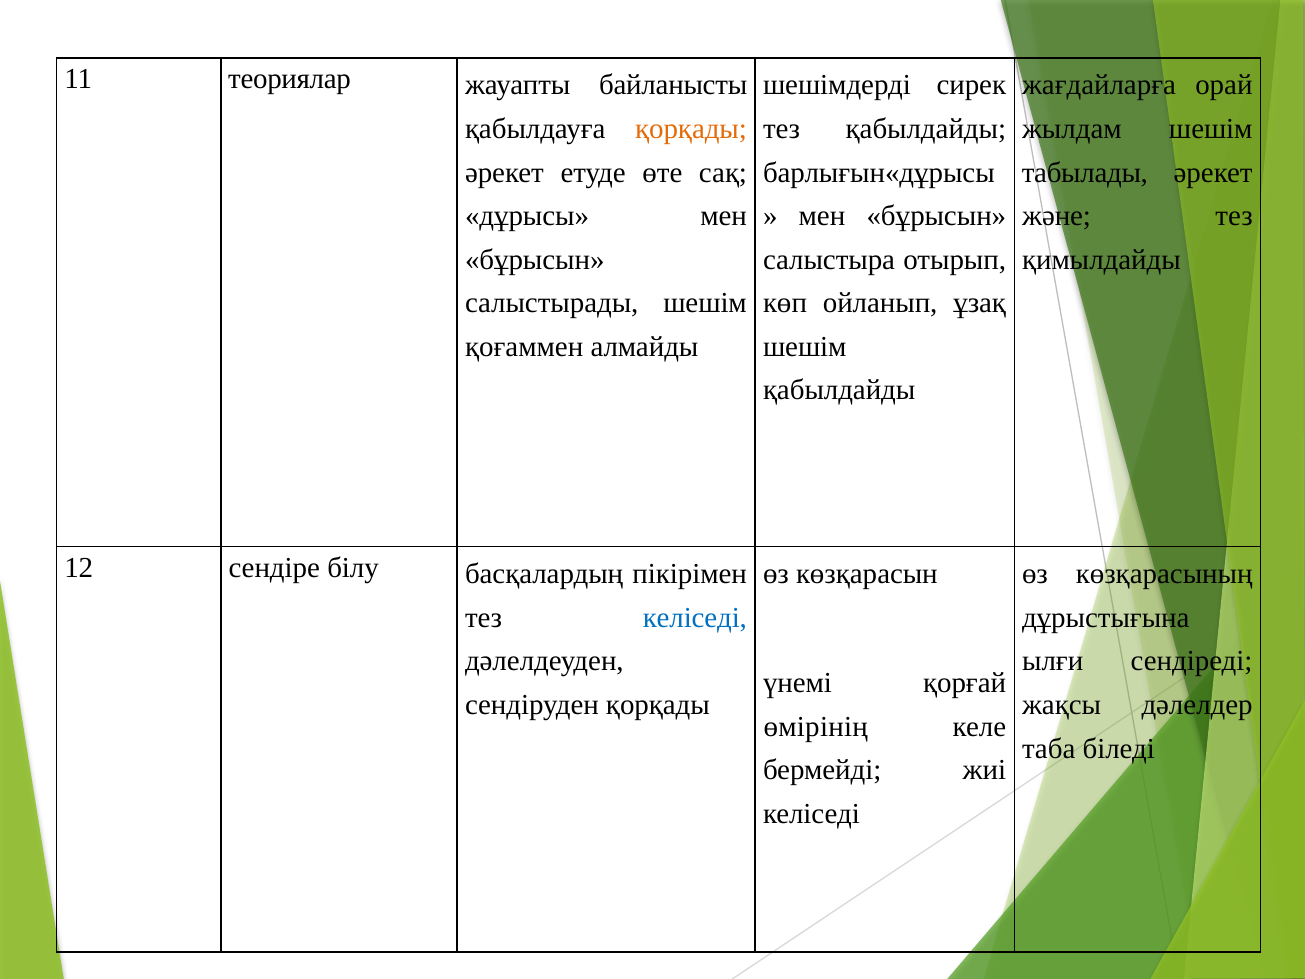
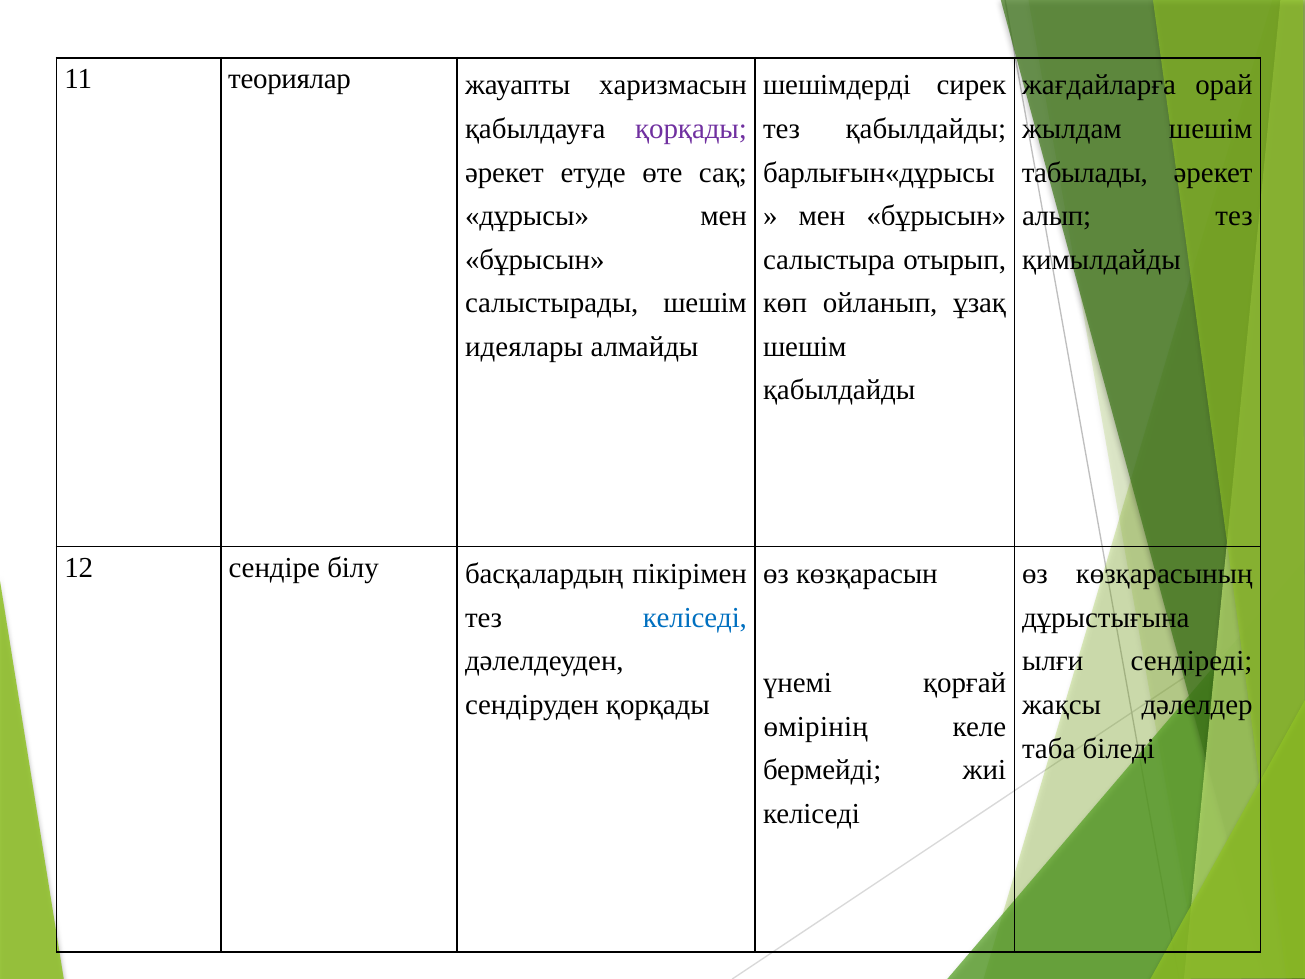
байланысты: байланысты -> харизмасын (673, 85)
қорқады colour: orange -> purple (691, 129)
және: және -> алып (1057, 216)
қоғаммен: қоғаммен -> идеялары (524, 346)
